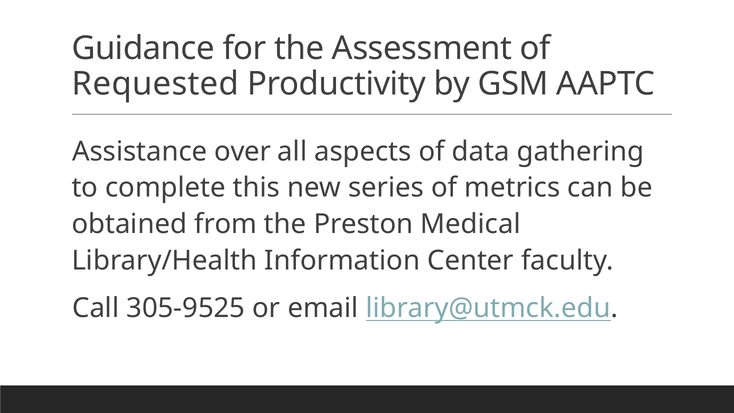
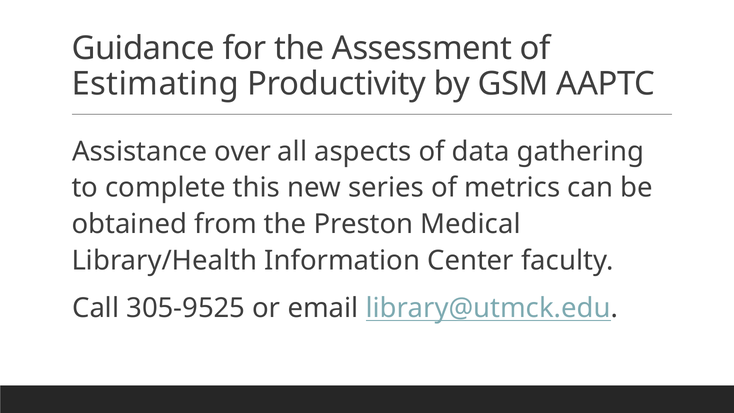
Requested: Requested -> Estimating (155, 84)
